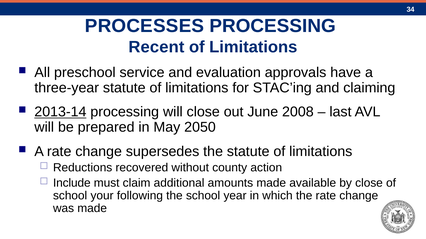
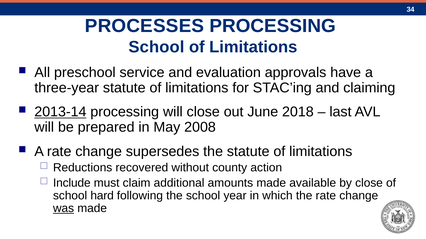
Recent: Recent -> School (156, 47)
2008: 2008 -> 2018 (298, 112)
2050: 2050 -> 2008 (200, 128)
your: your -> hard (102, 196)
was underline: none -> present (64, 209)
